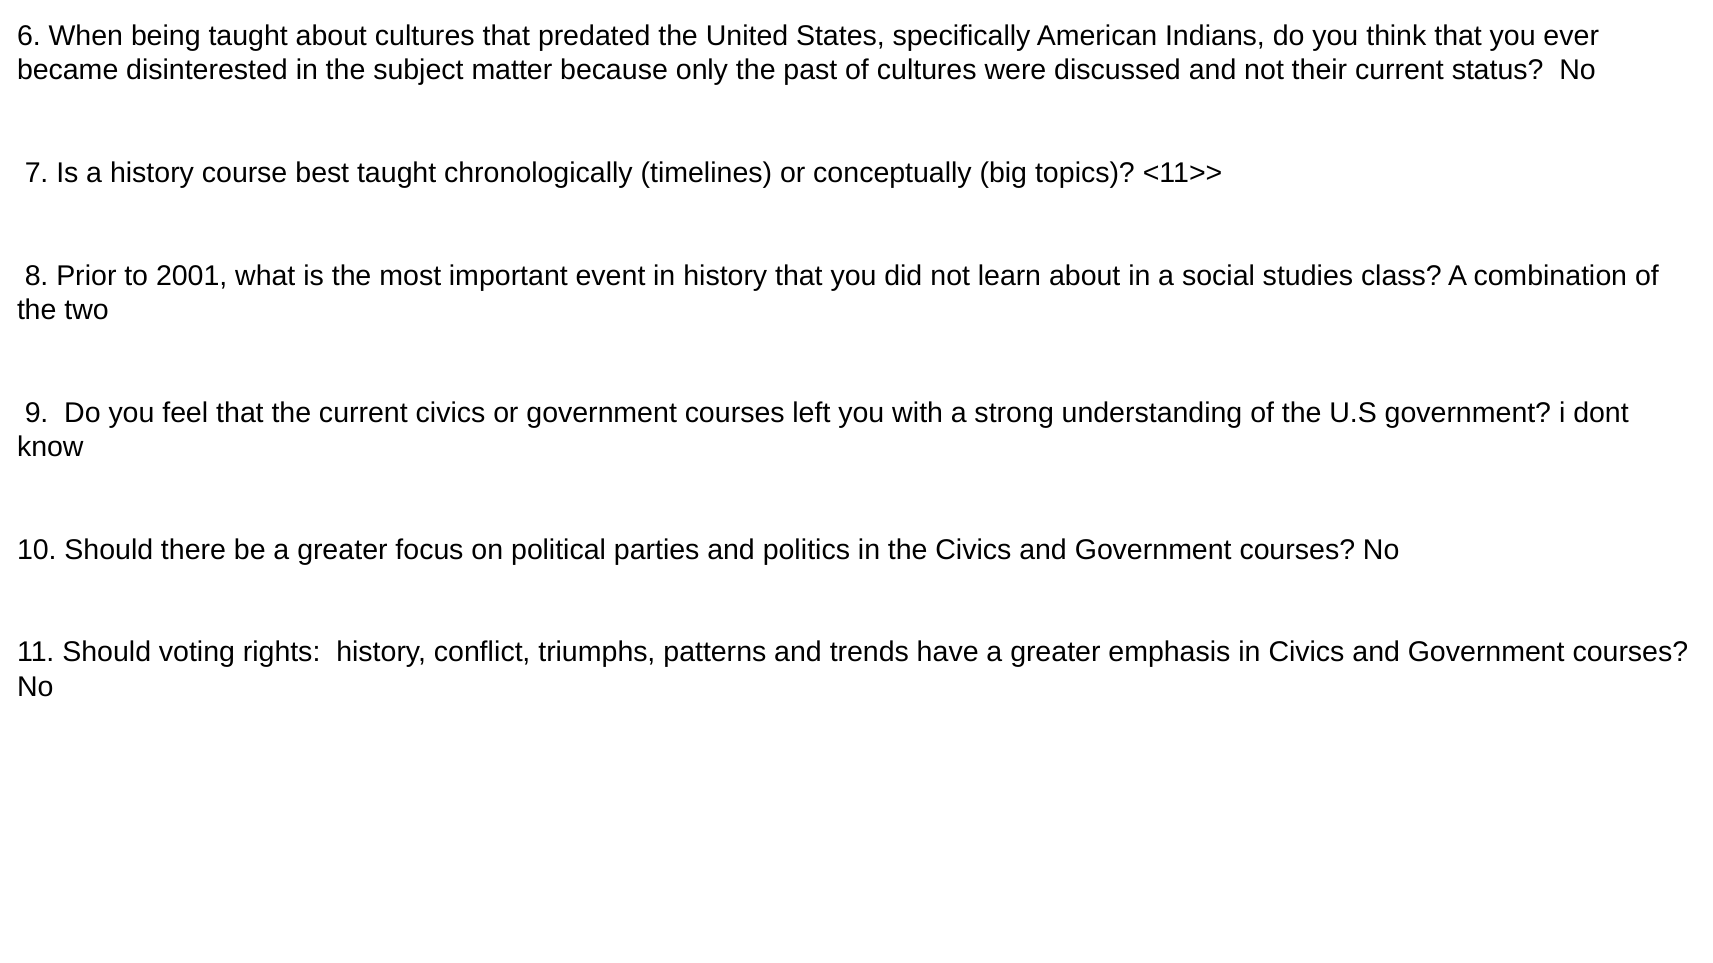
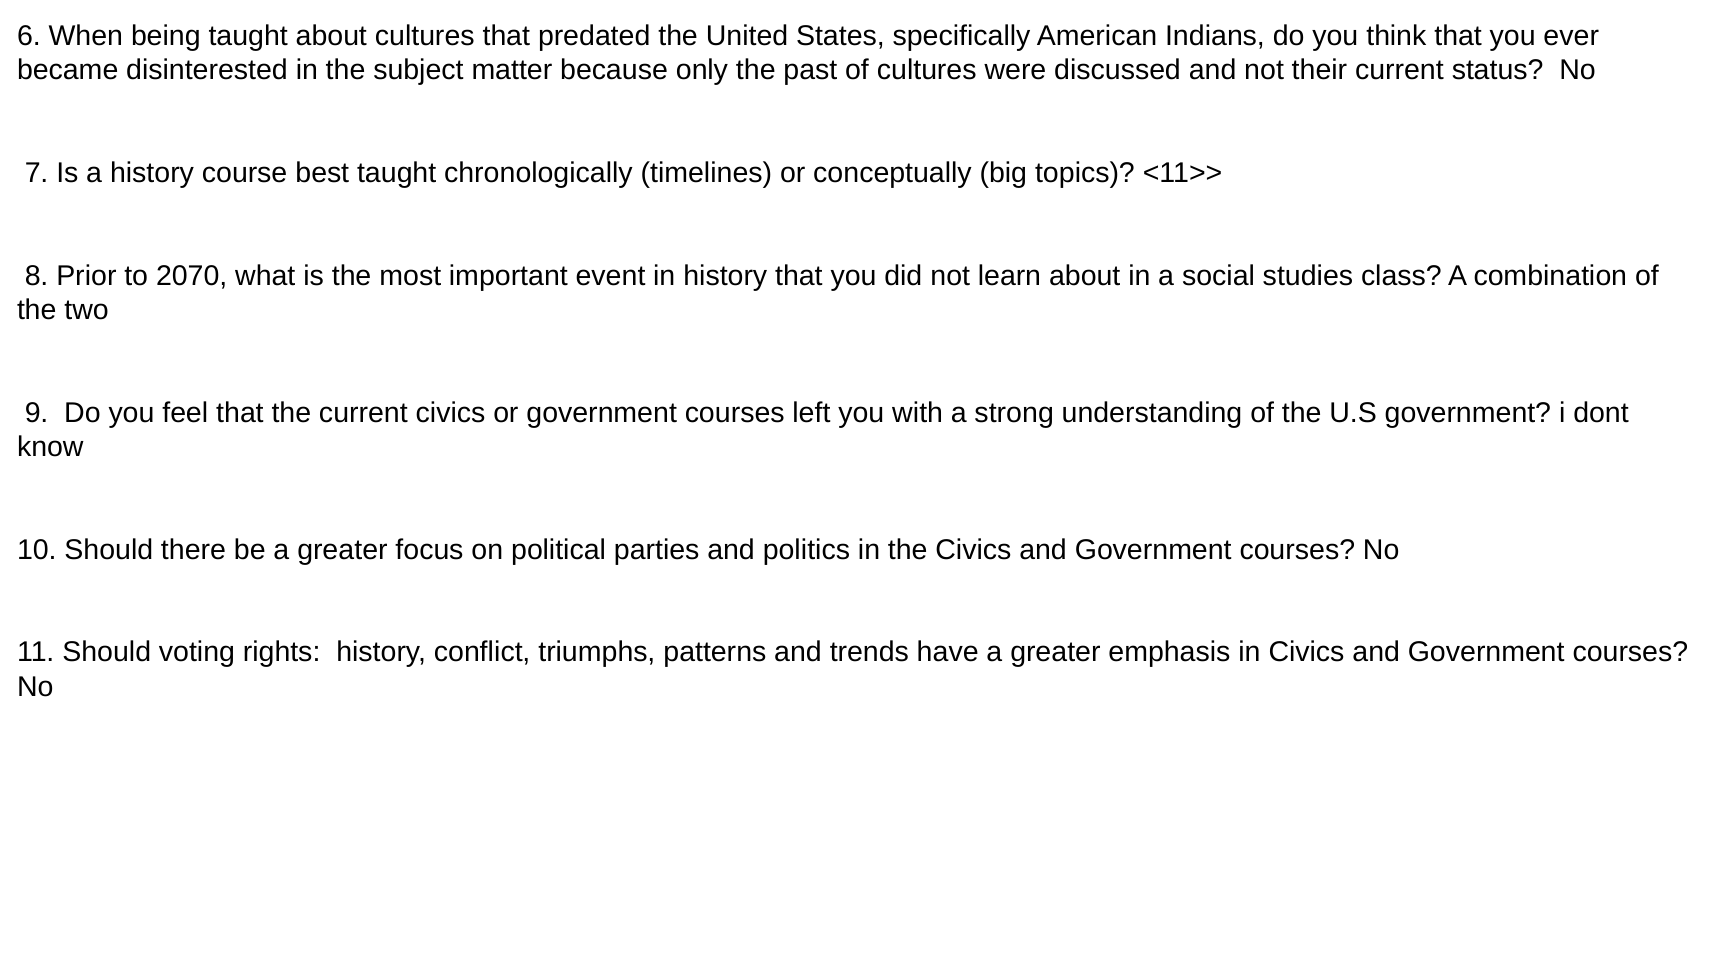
2001: 2001 -> 2070 (192, 276)
